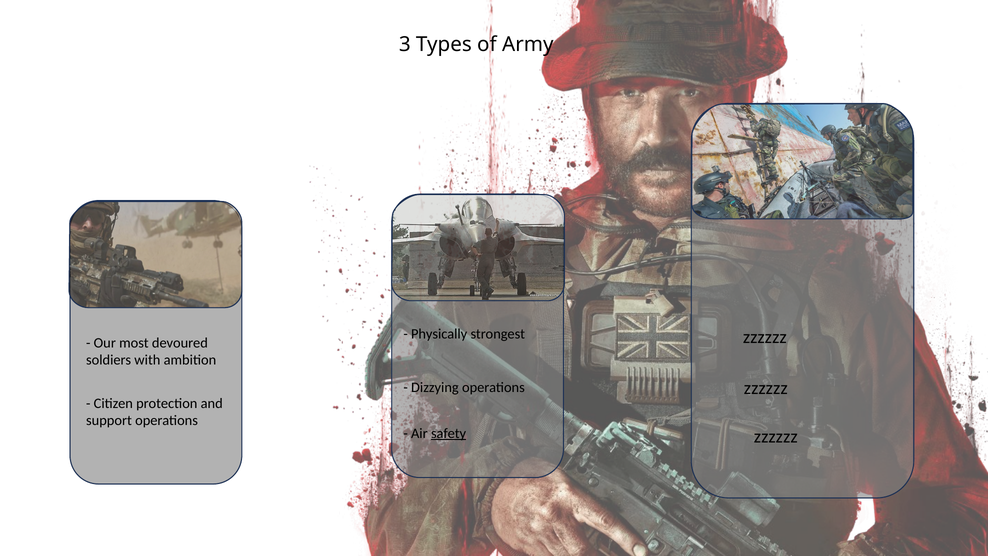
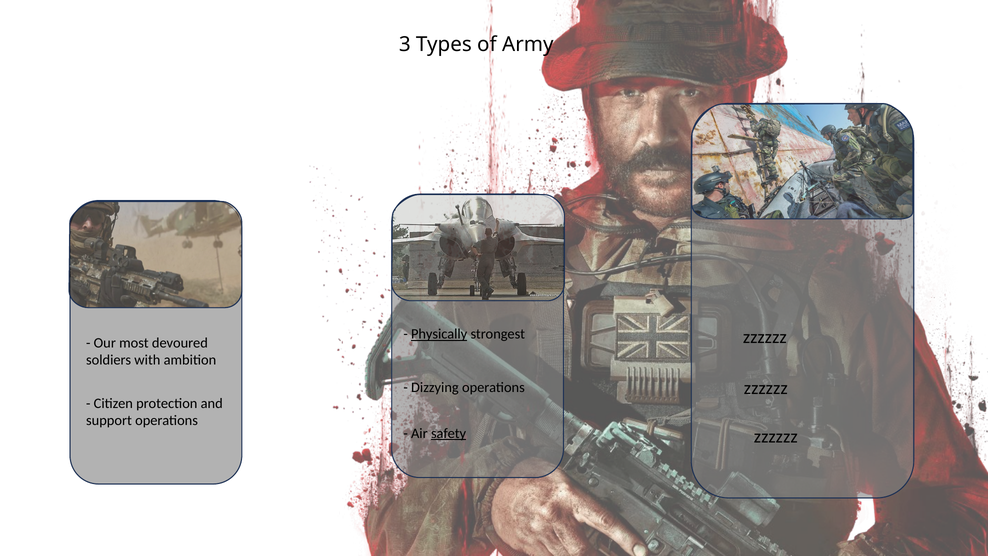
Physically underline: none -> present (439, 334)
